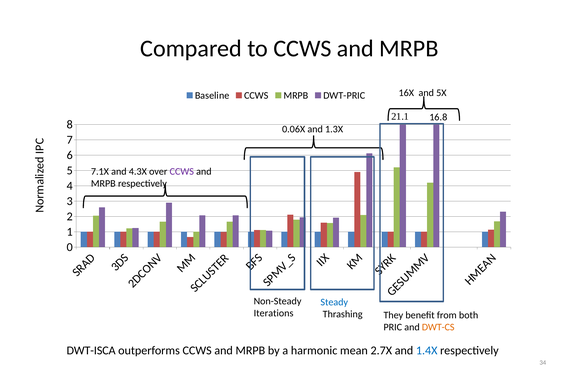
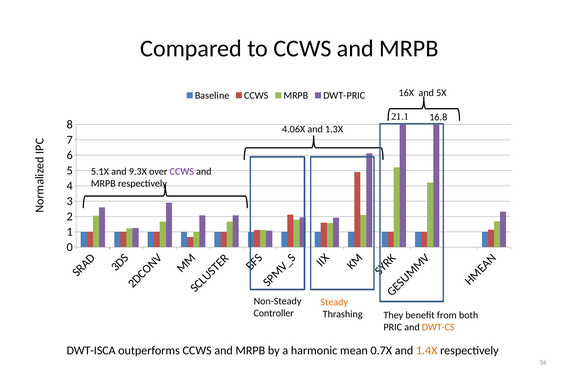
0.06X: 0.06X -> 4.06X (294, 129)
7.1X: 7.1X -> 5.1X (100, 171)
4.3X: 4.3X -> 9.3X (138, 171)
Steady colour: blue -> orange (334, 302)
Iterations: Iterations -> Controller (274, 313)
2.7X: 2.7X -> 0.7X (381, 350)
1.4X colour: blue -> orange (427, 350)
